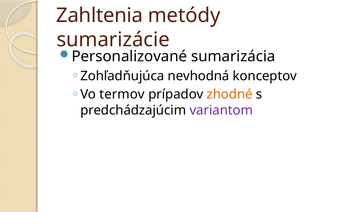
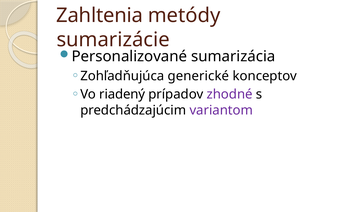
nevhodná: nevhodná -> generické (198, 76)
termov: termov -> riadený (122, 94)
zhodné colour: orange -> purple (230, 94)
